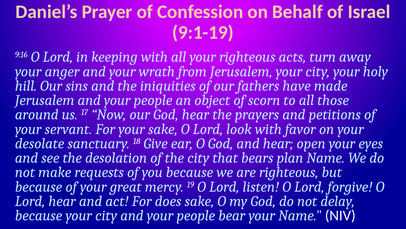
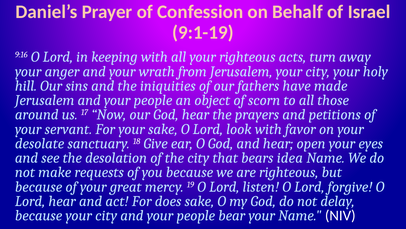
plan: plan -> idea (290, 158)
